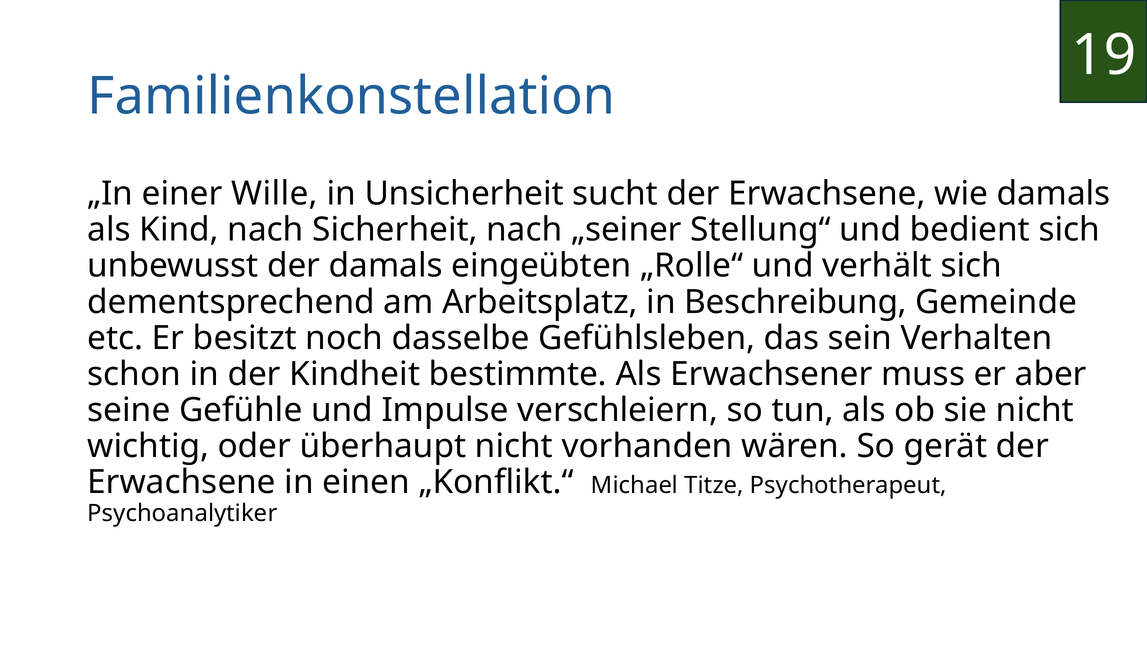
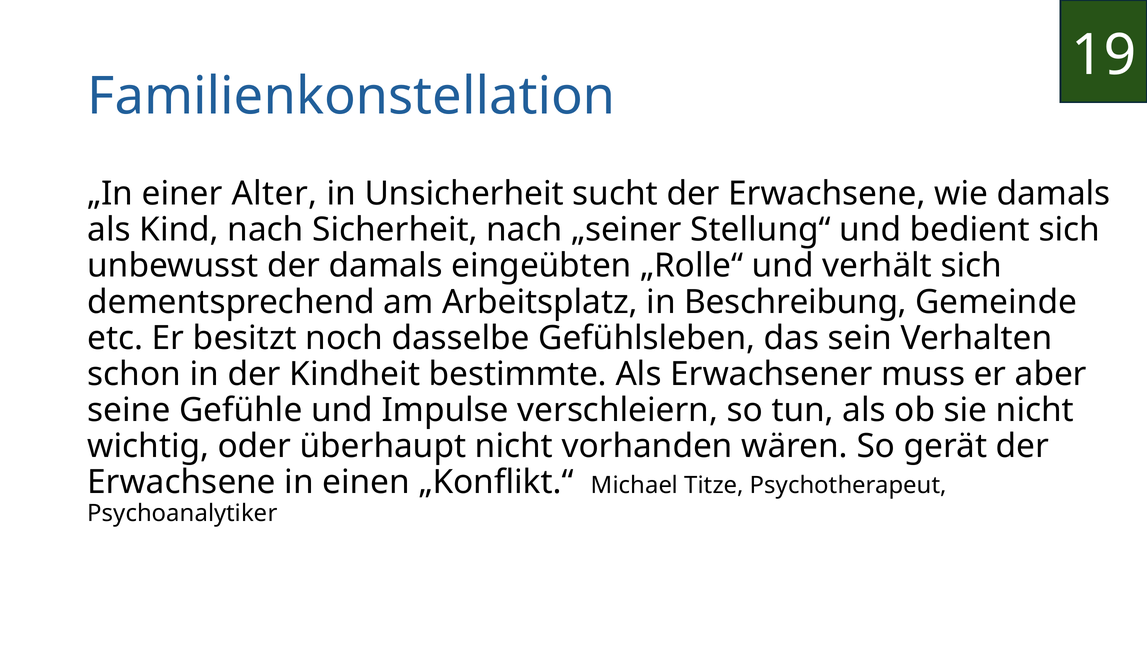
Wille: Wille -> Alter (274, 194)
